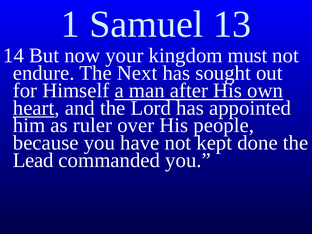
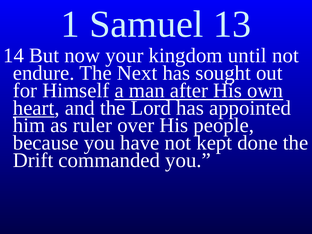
must: must -> until (247, 55)
Lead: Lead -> Drift (33, 160)
